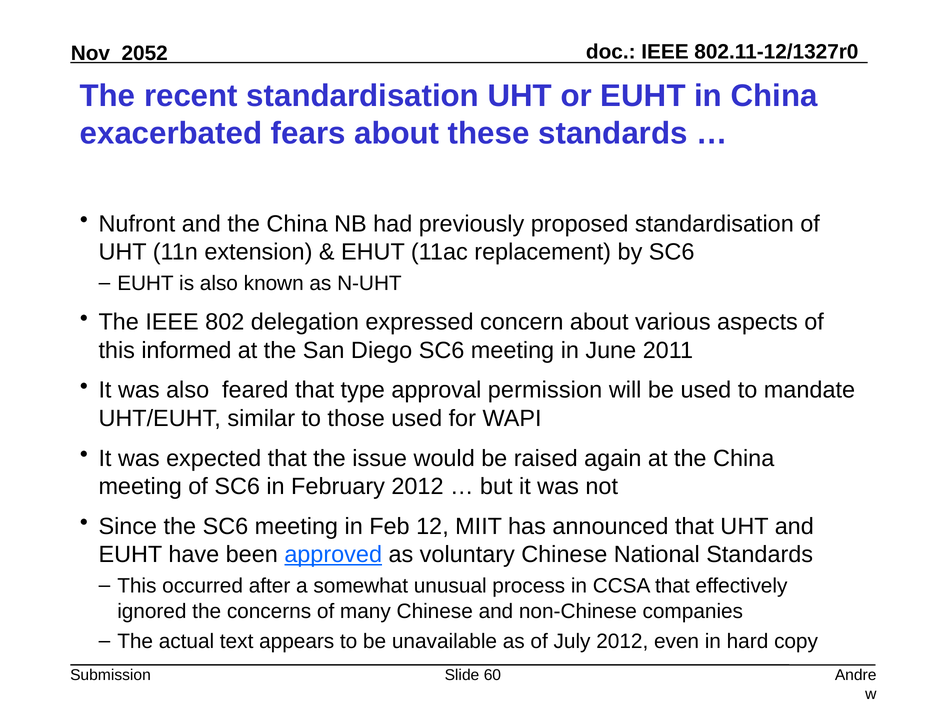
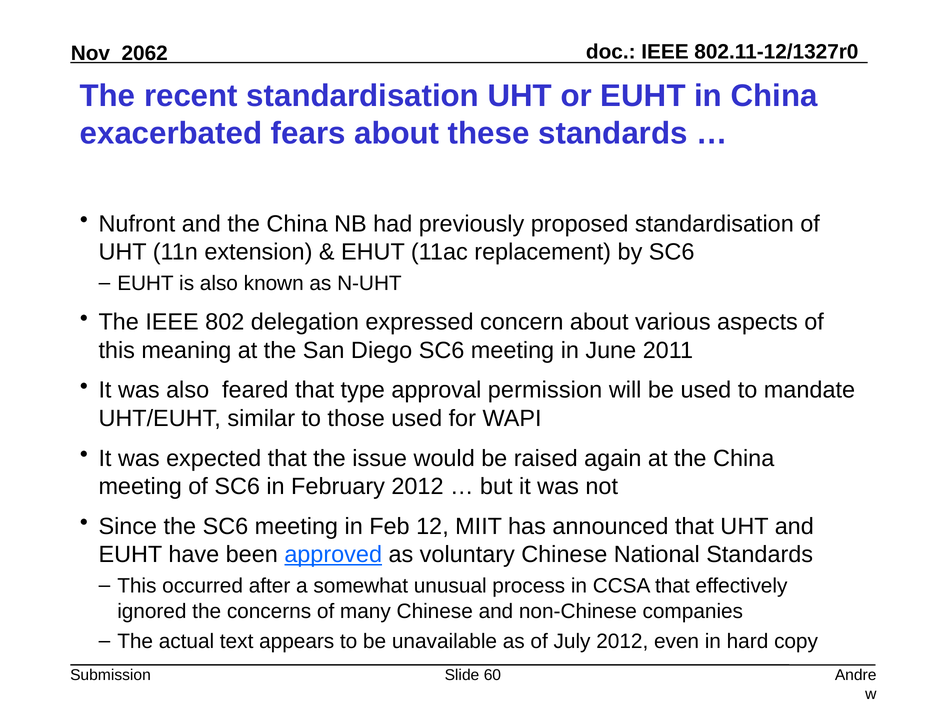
2052: 2052 -> 2062 (145, 53)
informed: informed -> meaning (186, 350)
